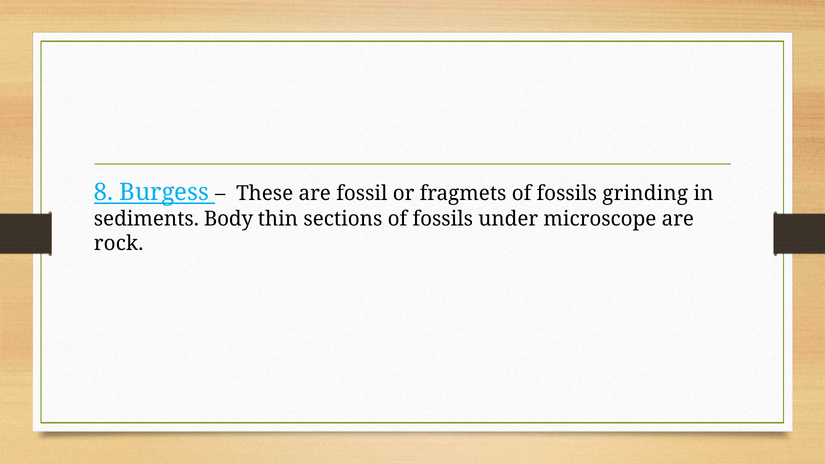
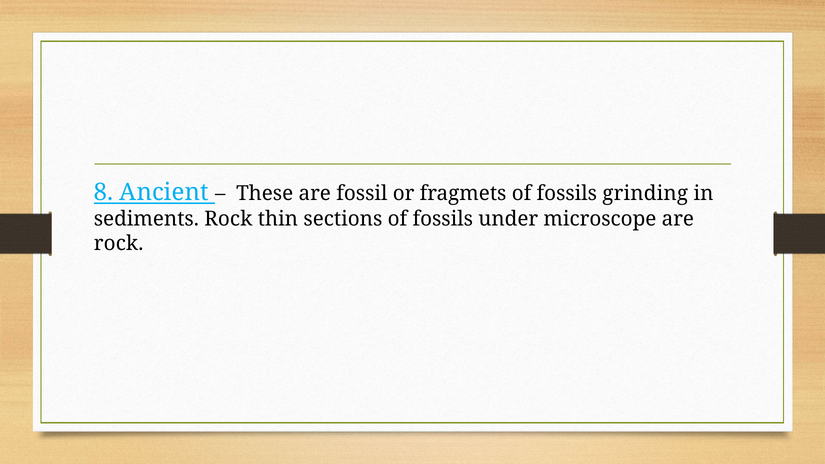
Burgess: Burgess -> Ancient (164, 192)
sediments Body: Body -> Rock (228, 219)
